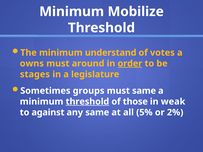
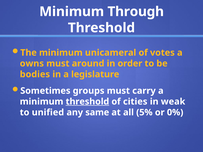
Mobilize: Mobilize -> Through (136, 12)
understand: understand -> unicameral (111, 53)
order underline: present -> none (130, 64)
stages: stages -> bodies (35, 74)
must same: same -> carry (144, 91)
those: those -> cities (135, 102)
against: against -> unified (48, 113)
2%: 2% -> 0% (175, 113)
